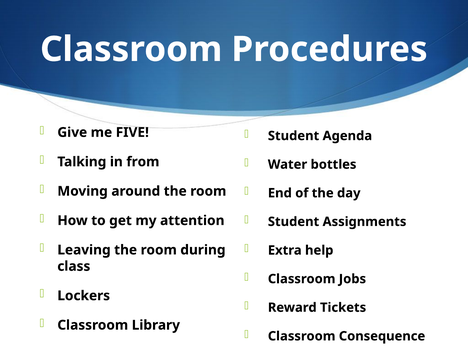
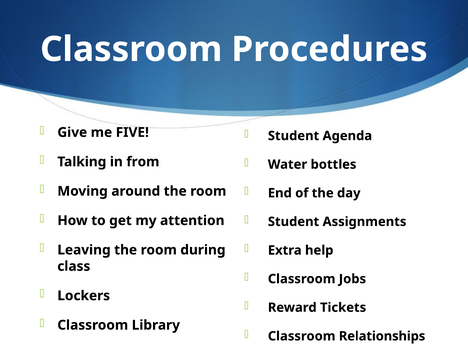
Consequence: Consequence -> Relationships (382, 336)
